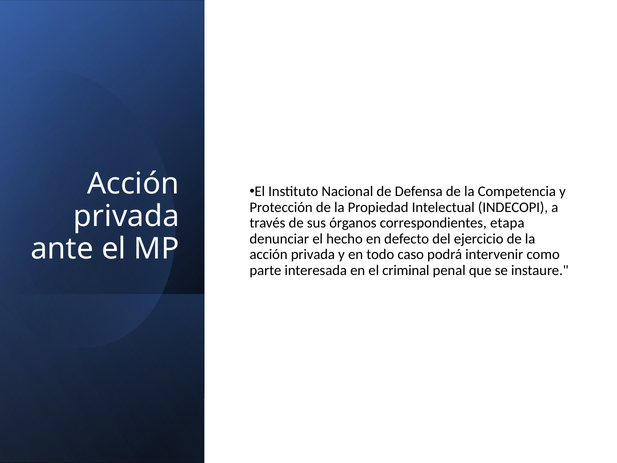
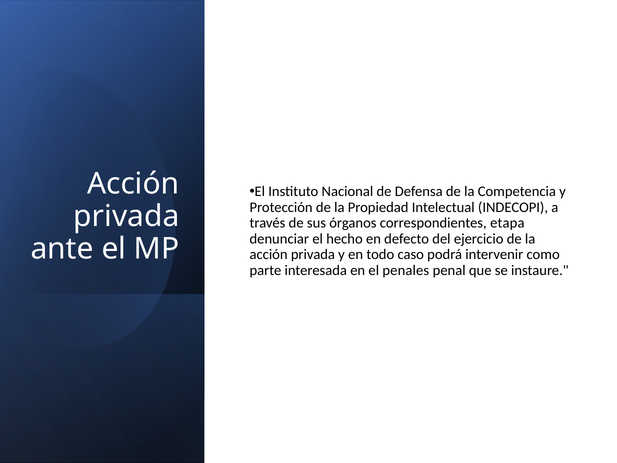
criminal: criminal -> penales (406, 270)
